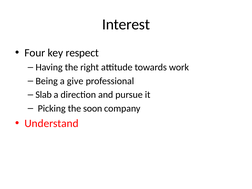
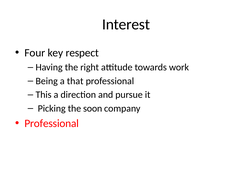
give: give -> that (75, 81)
Slab: Slab -> This (44, 95)
Understand: Understand -> Professional (52, 123)
